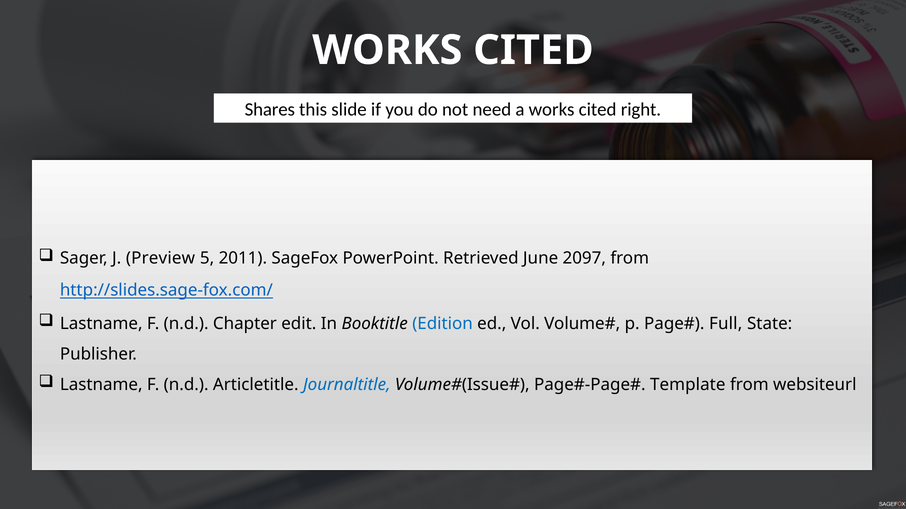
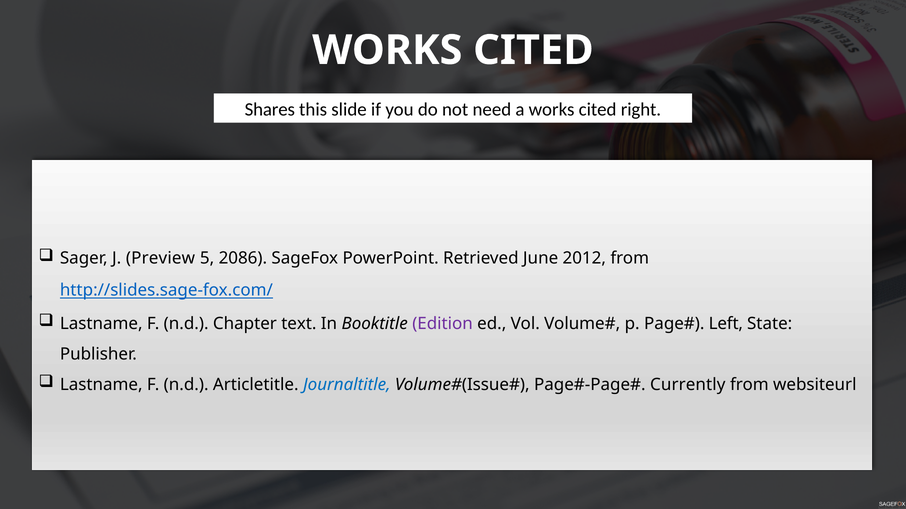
2011: 2011 -> 2086 (243, 259)
2097: 2097 -> 2012 (584, 259)
edit: edit -> text (299, 324)
Edition colour: blue -> purple (443, 324)
Full: Full -> Left (726, 324)
Template: Template -> Currently (688, 385)
